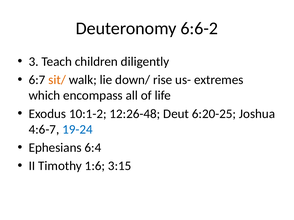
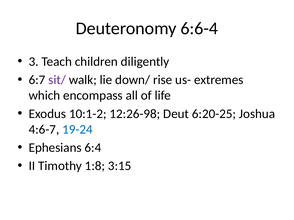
6:6-2: 6:6-2 -> 6:6-4 (199, 28)
sit/ colour: orange -> purple (57, 80)
12:26-48: 12:26-48 -> 12:26-98 (135, 114)
1:6: 1:6 -> 1:8 (95, 166)
